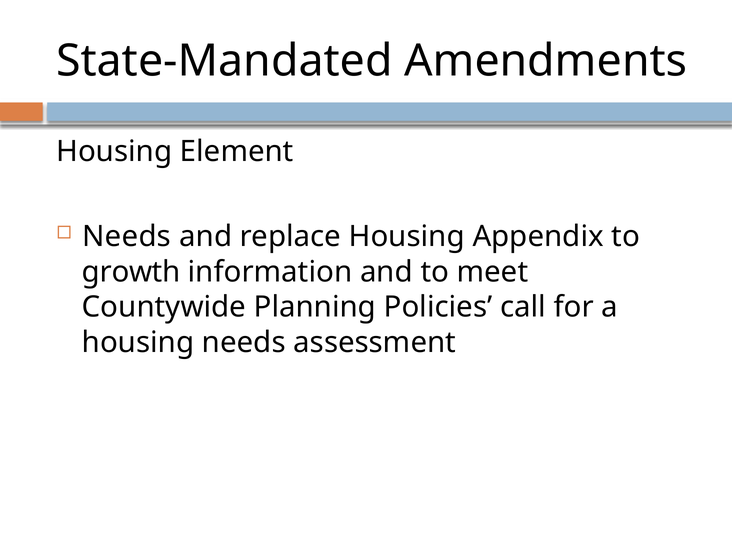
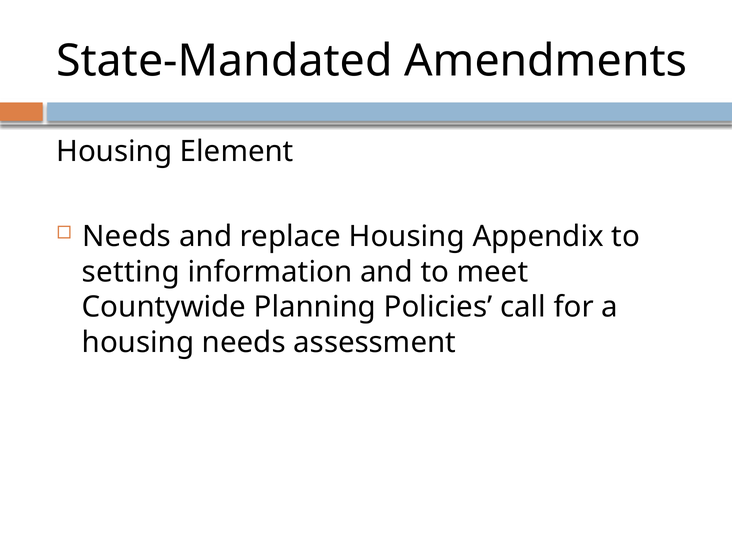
growth: growth -> setting (131, 272)
